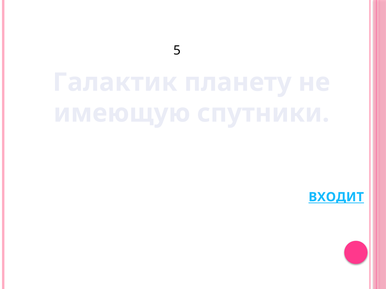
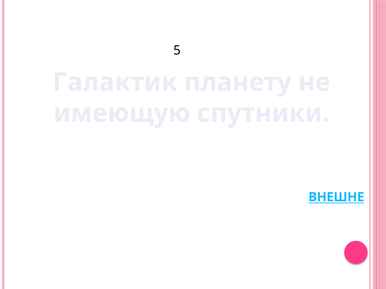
ВХОДИТ: ВХОДИТ -> ВНЕШНЕ (336, 197)
